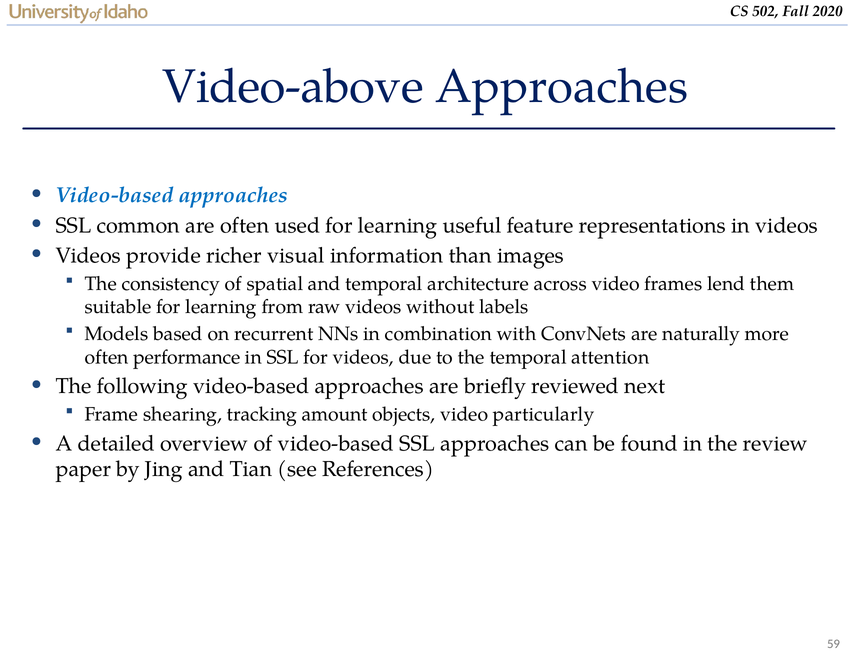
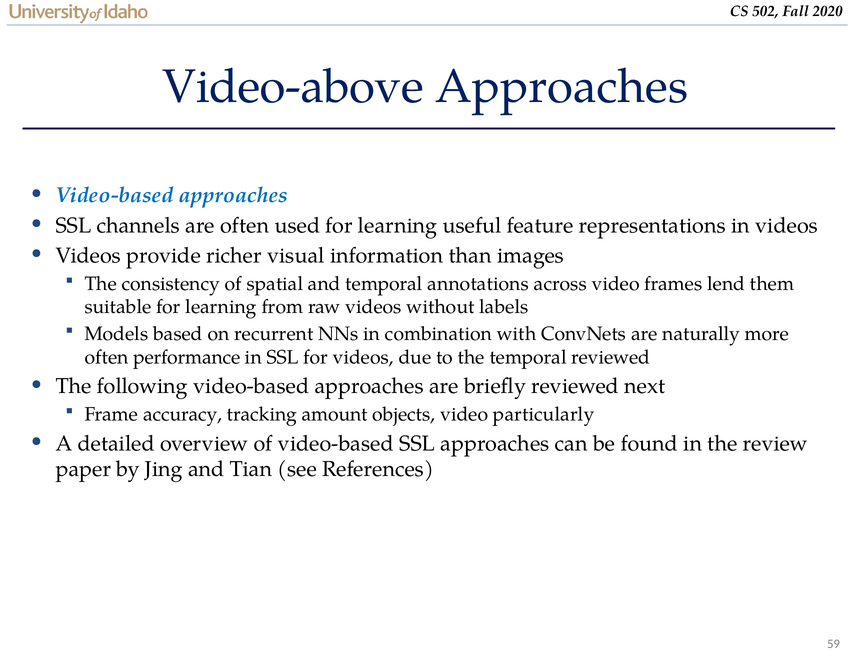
common: common -> channels (138, 225)
architecture: architecture -> annotations (478, 284)
temporal attention: attention -> reviewed (611, 357)
shearing: shearing -> accuracy (183, 414)
